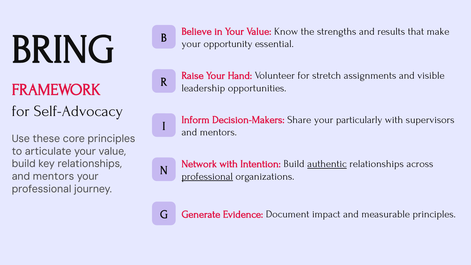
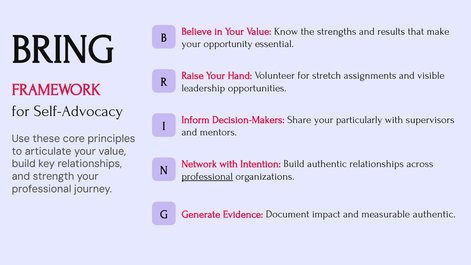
authentic underline: present -> none (327, 164)
mentors: mentors -> strength (54, 176)
measurable principles: principles -> authentic (434, 214)
